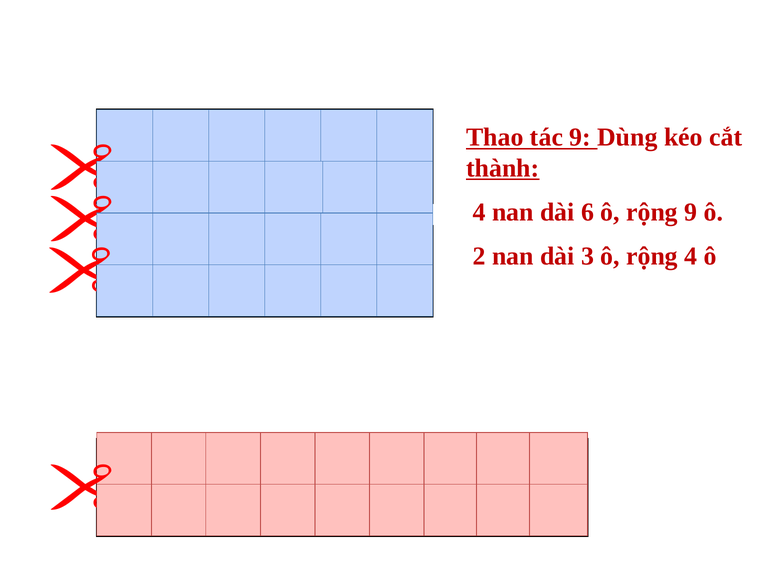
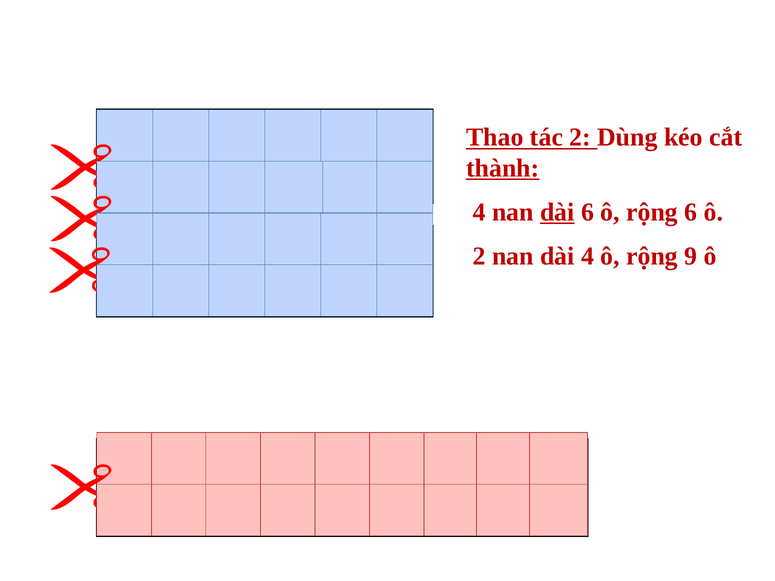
tác 9: 9 -> 2 (580, 137)
dài underline: none -> present (557, 212)
rộng 9: 9 -> 6 (691, 212)
dài 3: 3 -> 4 (587, 256)
rộng 4: 4 -> 9 (691, 256)
